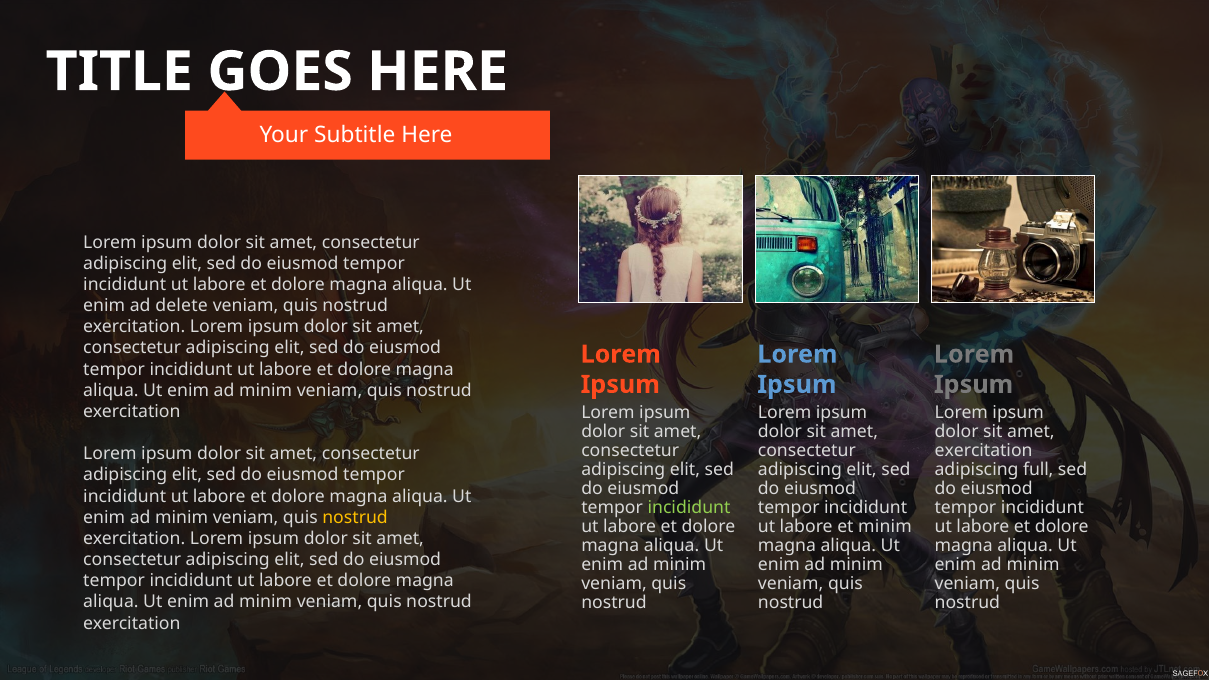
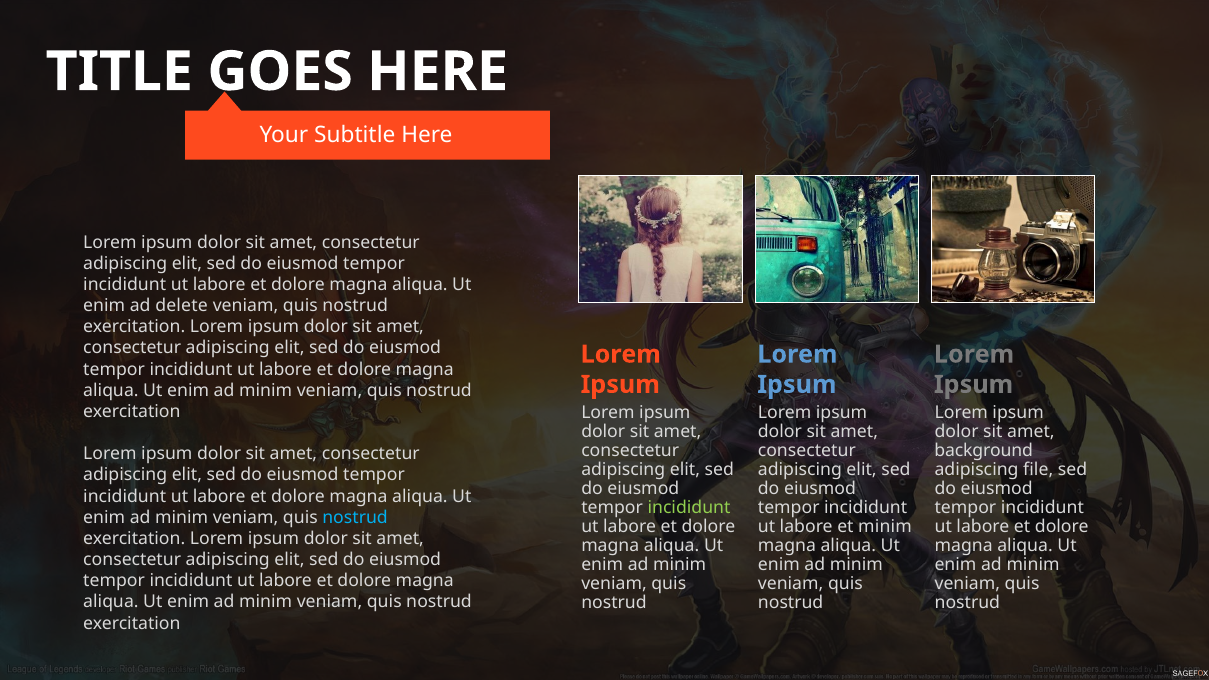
exercitation: exercitation -> background (984, 451)
full: full -> file (1038, 470)
nostrud colour: yellow -> light blue (355, 517)
